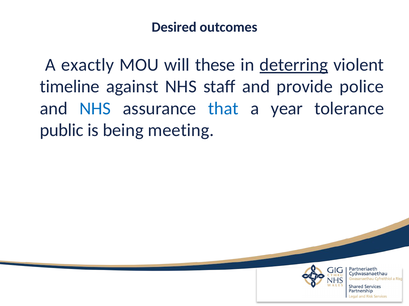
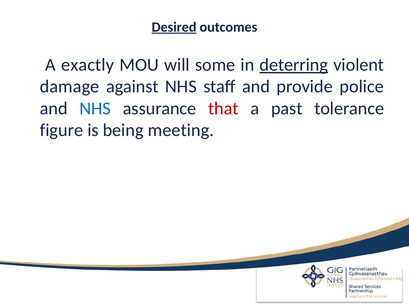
Desired underline: none -> present (174, 27)
these: these -> some (215, 65)
timeline: timeline -> damage (70, 87)
that colour: blue -> red (223, 109)
year: year -> past (287, 109)
public: public -> figure (62, 131)
